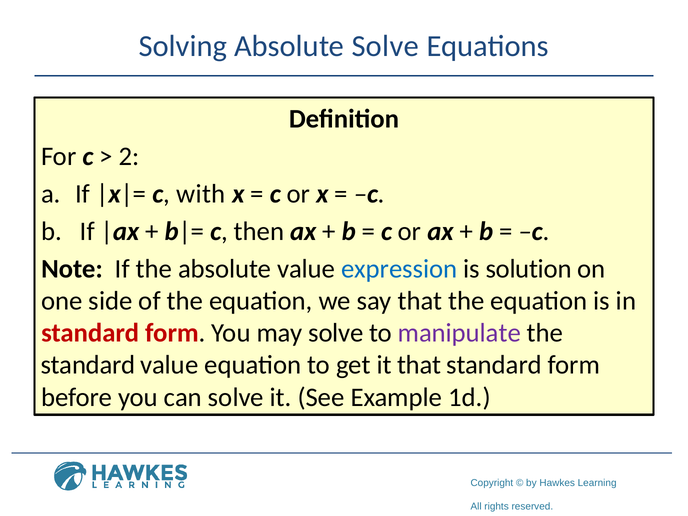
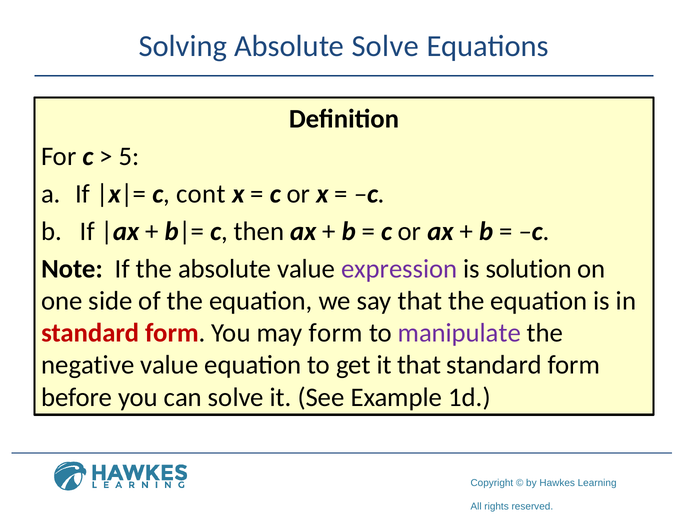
2: 2 -> 5 (129, 156)
with: with -> cont (201, 194)
expression colour: blue -> purple (399, 269)
may solve: solve -> form (336, 333)
standard: standard -> negative (88, 365)
